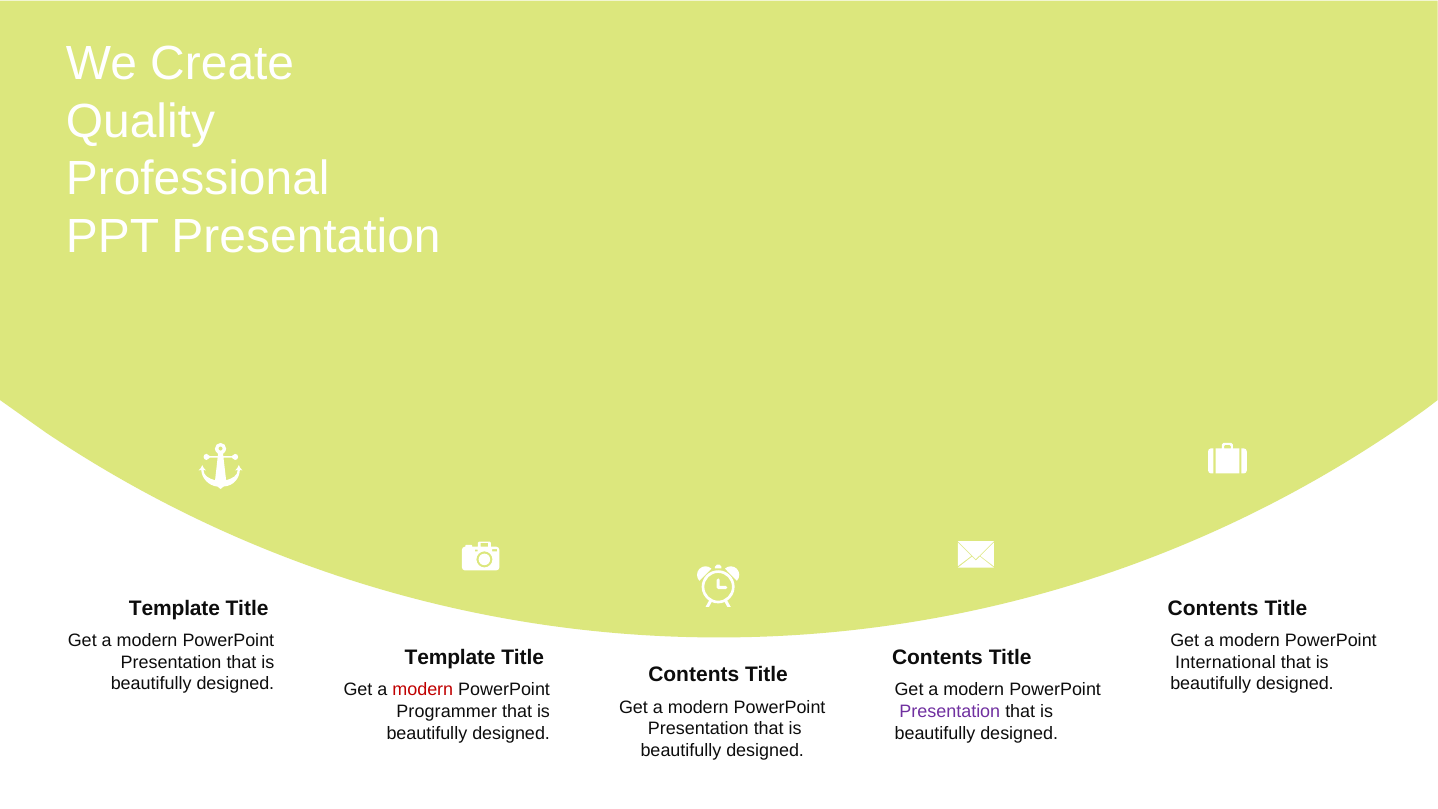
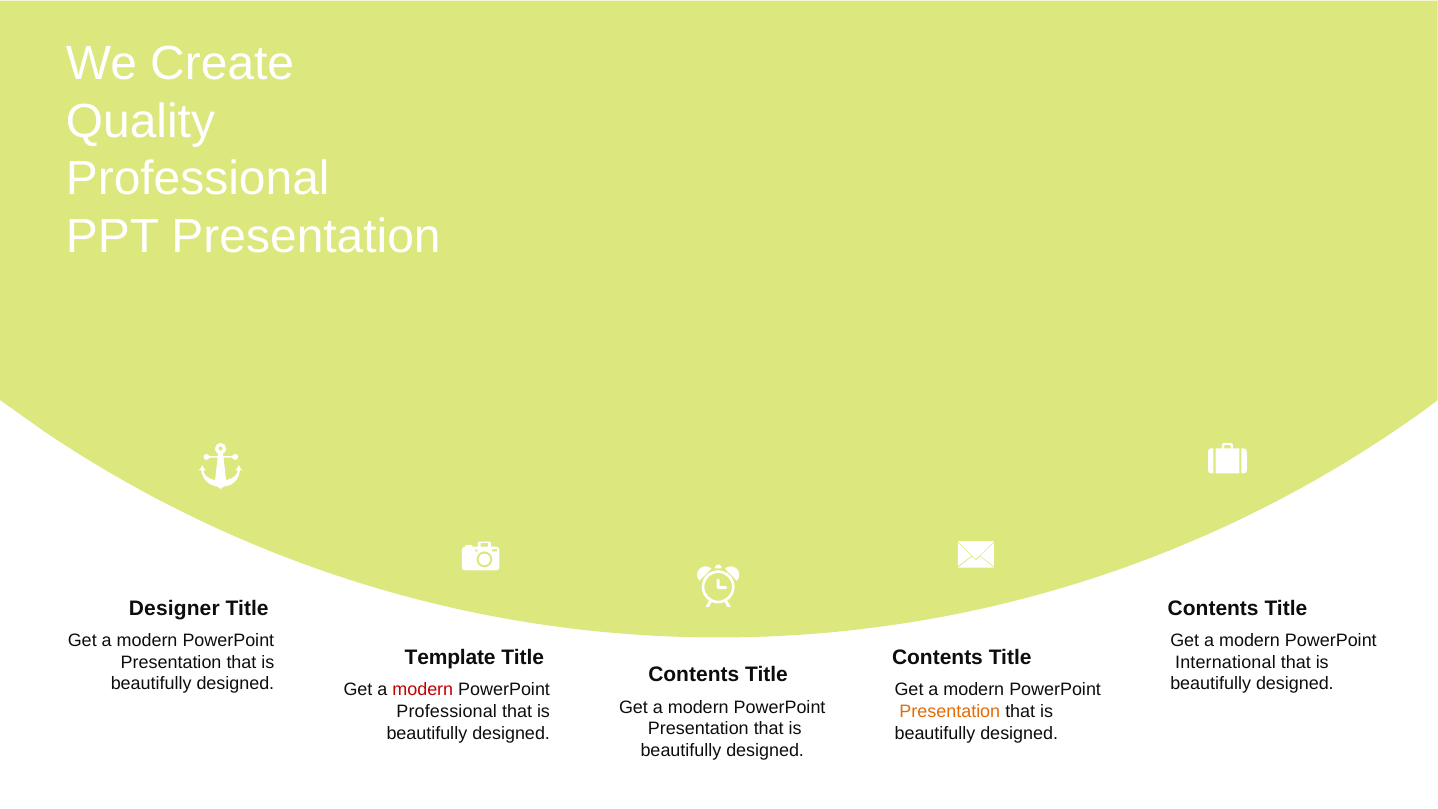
Template: Template -> Designer (174, 608)
Programmer: Programmer -> Professional (447, 711)
Presentation colour: purple -> orange (950, 711)
